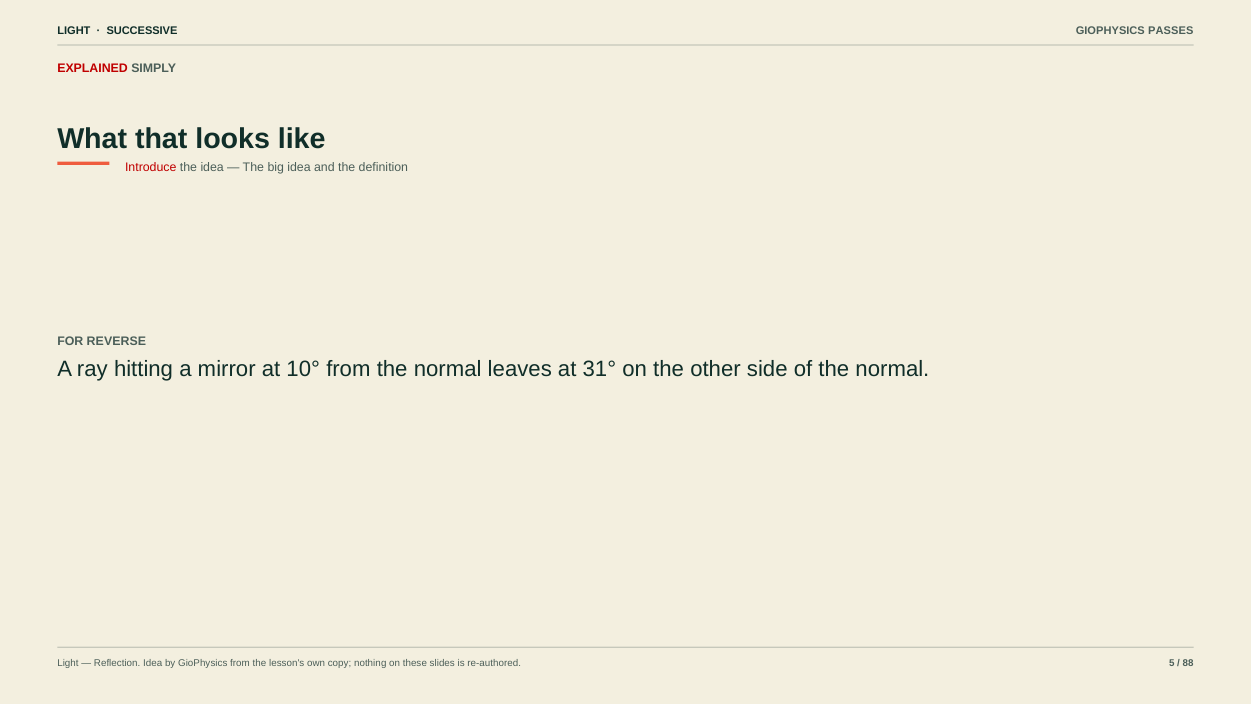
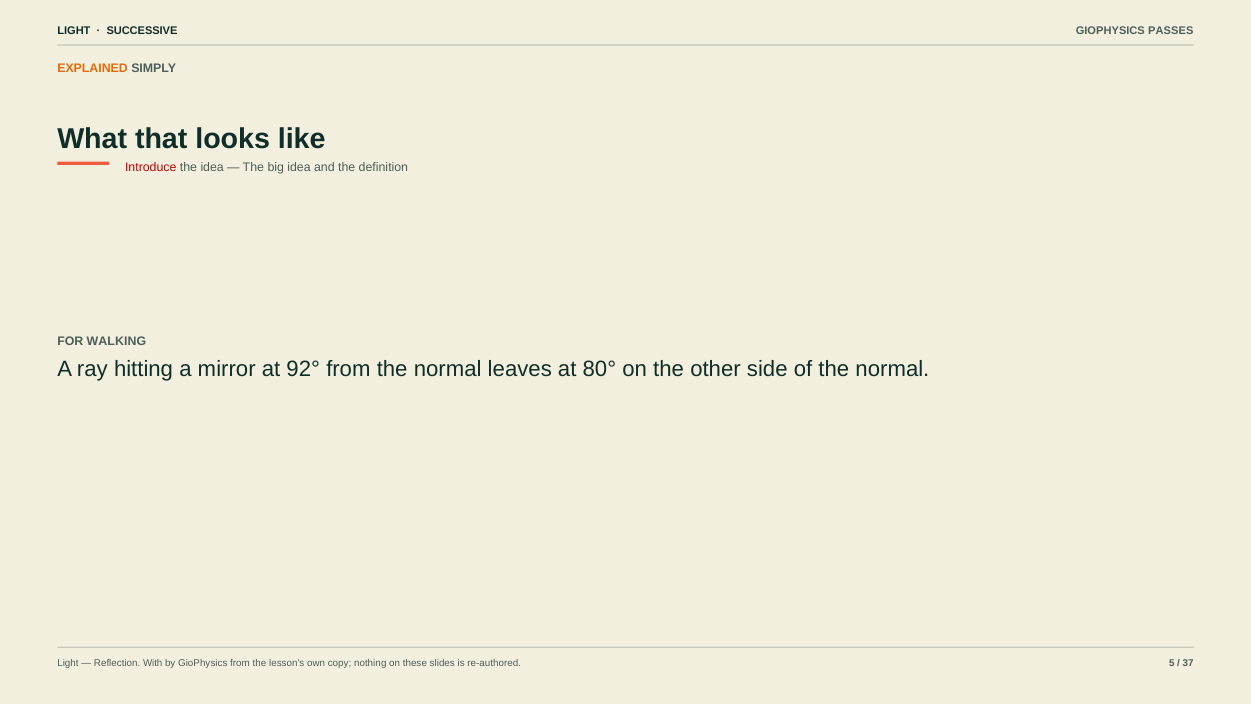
EXPLAINED colour: red -> orange (93, 68)
REVERSE: REVERSE -> WALKING (116, 342)
10°: 10° -> 92° (303, 369)
31°: 31° -> 80° (599, 369)
Reflection Idea: Idea -> With (153, 663)
88: 88 -> 37 (1188, 663)
